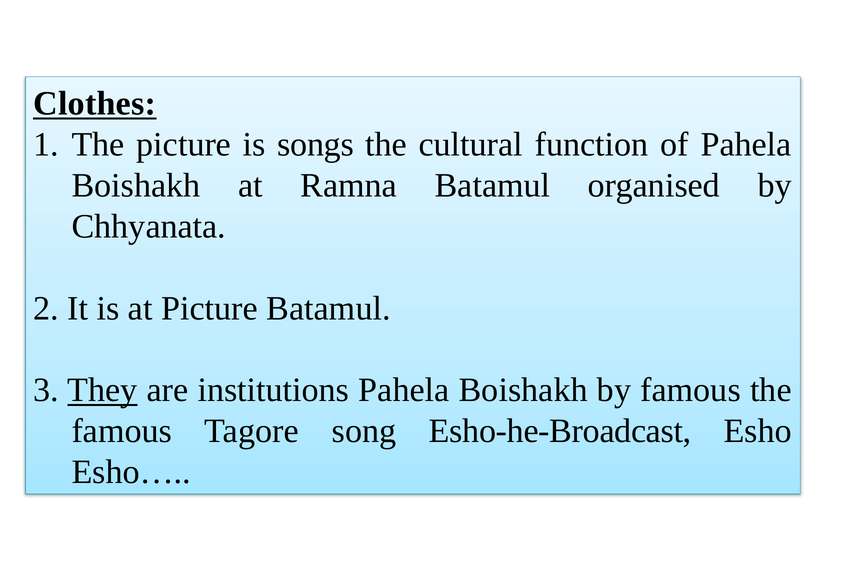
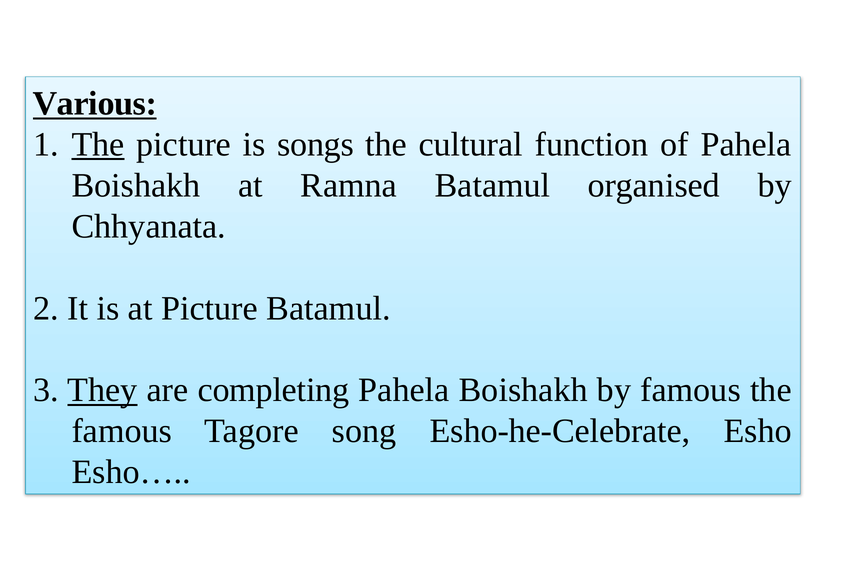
Clothes: Clothes -> Various (95, 103)
The underline: none -> present (98, 144)
institutions: institutions -> completing (273, 390)
Esho-he-Broadcast: Esho-he-Broadcast -> Esho-he-Celebrate (560, 431)
